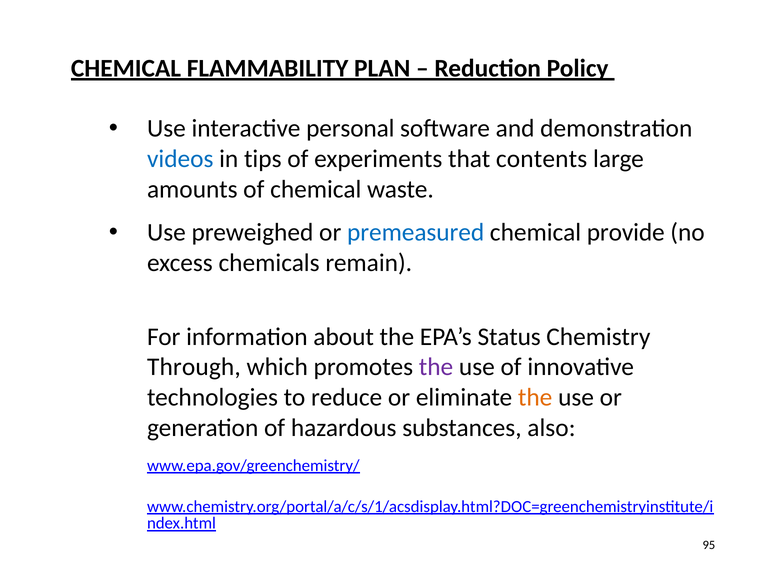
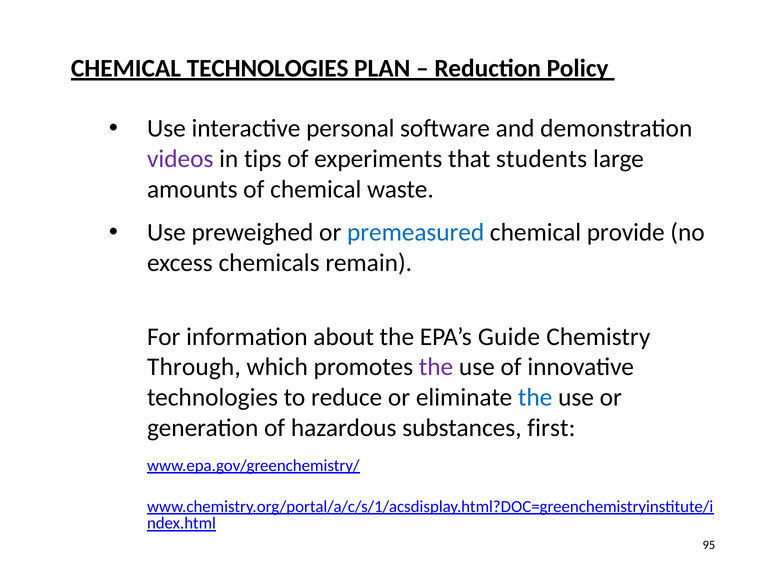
CHEMICAL FLAMMABILITY: FLAMMABILITY -> TECHNOLOGIES (268, 69)
videos colour: blue -> purple (180, 159)
contents: contents -> students (542, 159)
Status: Status -> Guide (509, 337)
the colour: orange -> blue (535, 397)
also: also -> first (551, 428)
